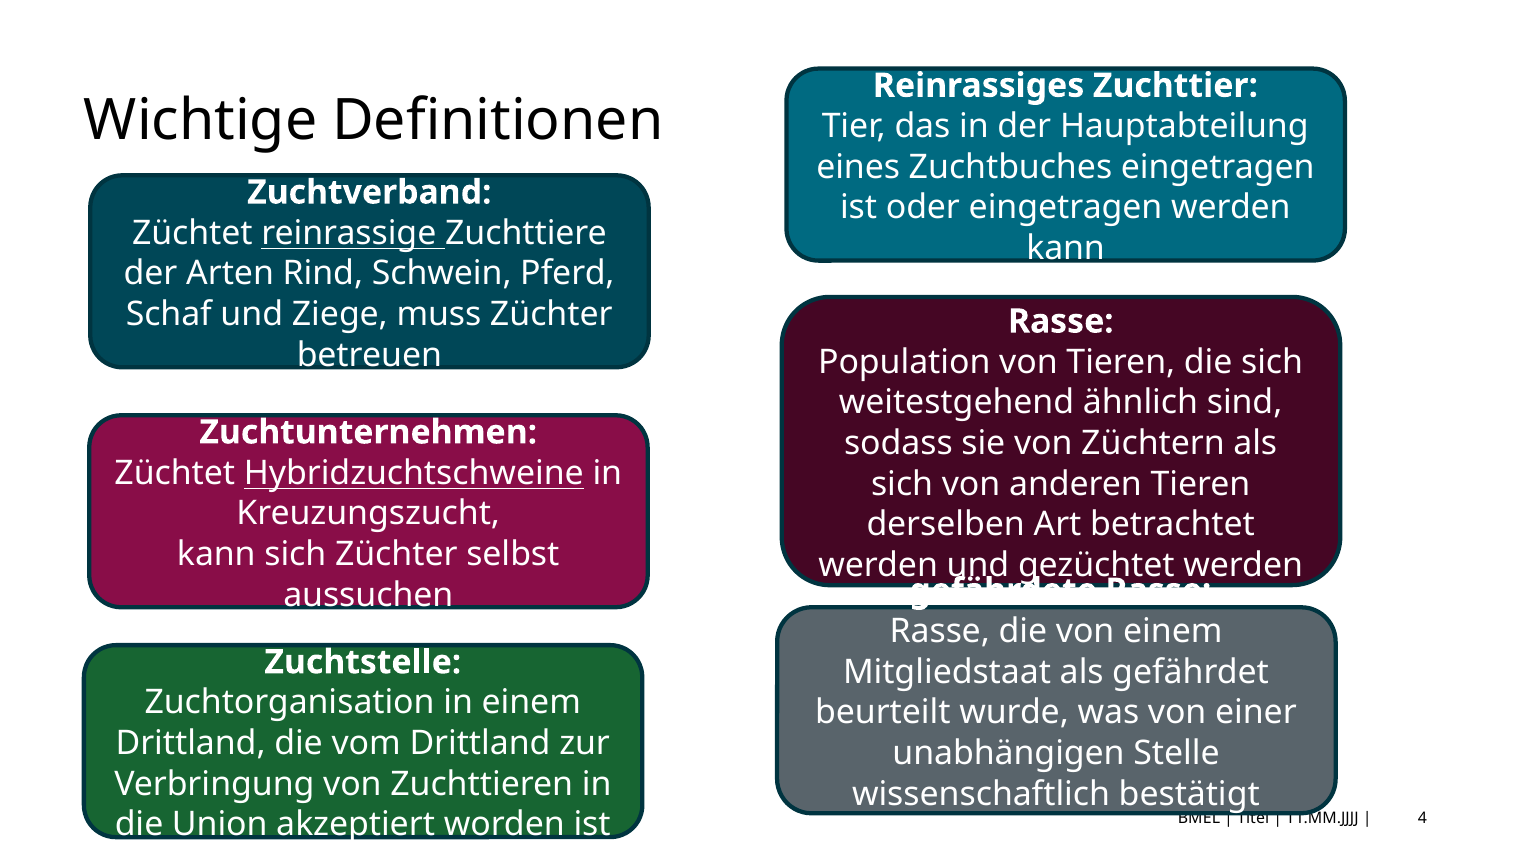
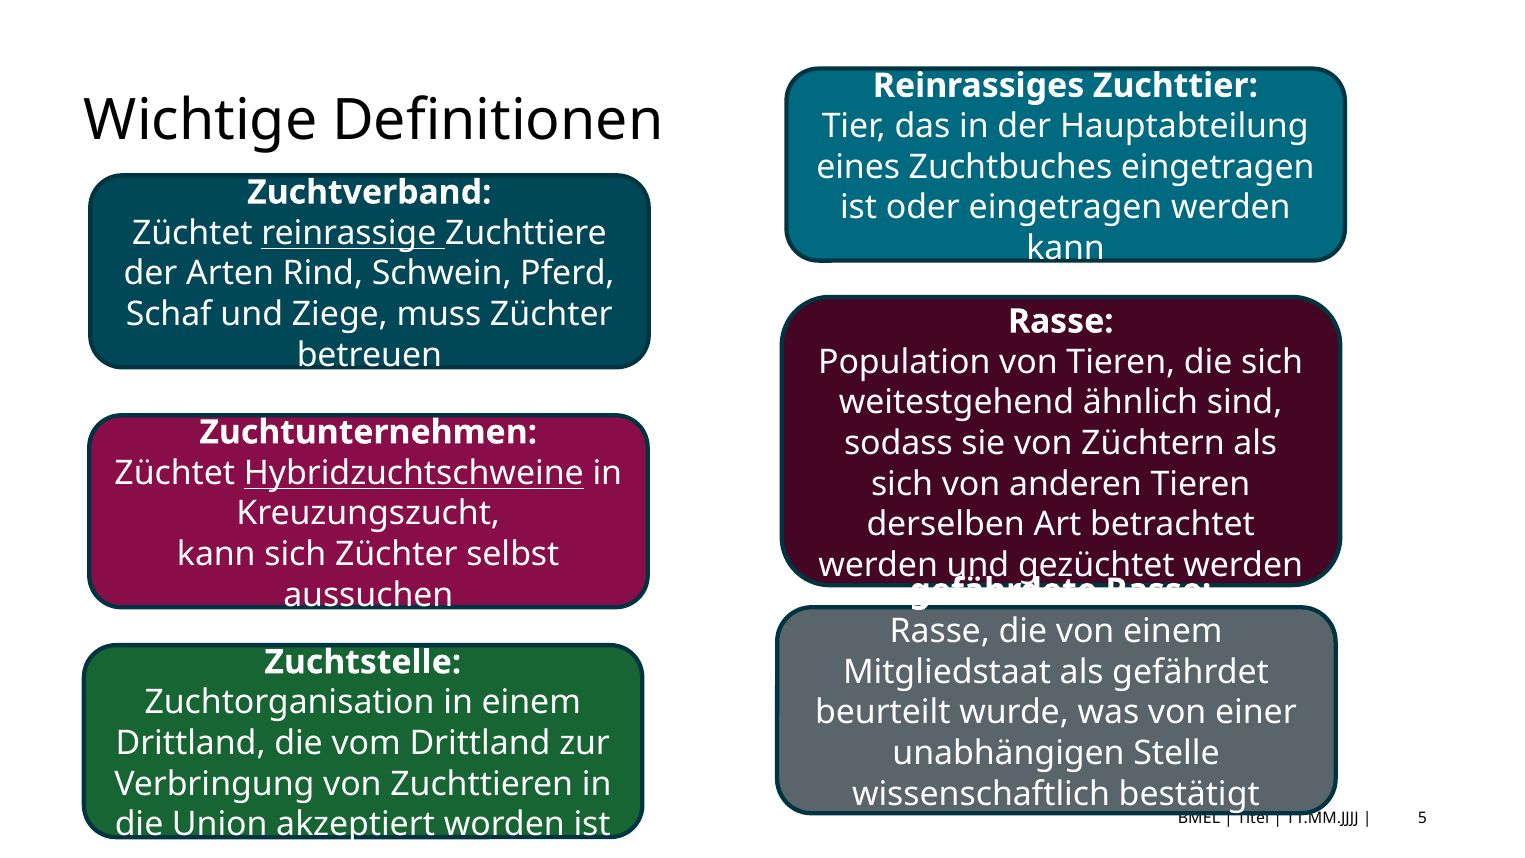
4: 4 -> 5 (1422, 818)
